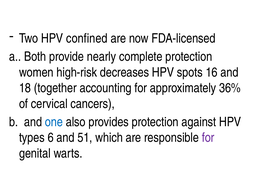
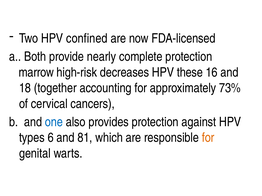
women: women -> marrow (36, 73)
spots: spots -> these (190, 73)
36%: 36% -> 73% (230, 88)
51: 51 -> 81 (85, 138)
for colour: purple -> orange (208, 138)
